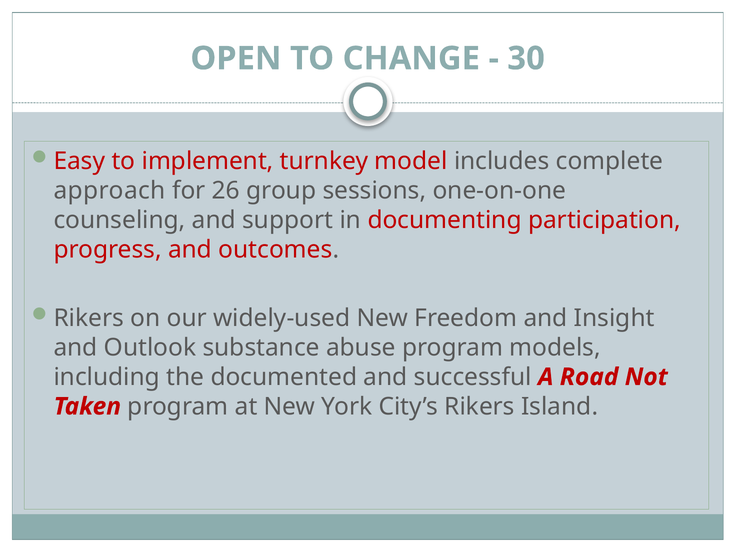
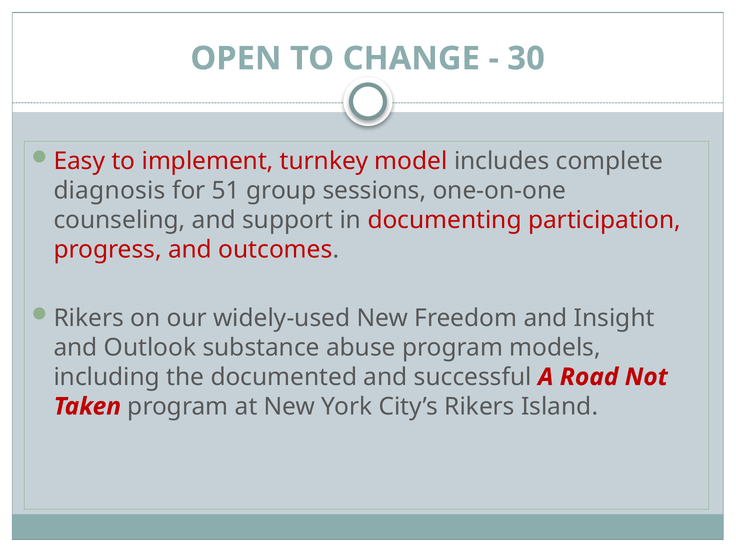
approach: approach -> diagnosis (110, 191)
26: 26 -> 51 (226, 191)
